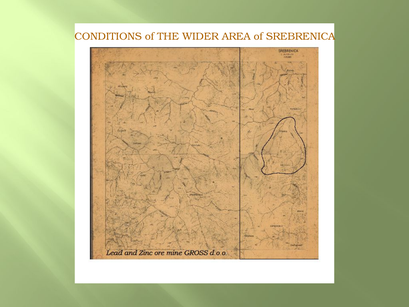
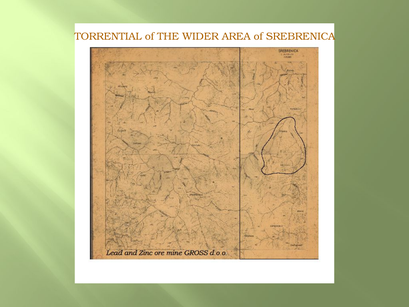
CONDITIONS: CONDITIONS -> TORRENTIAL (108, 36)
